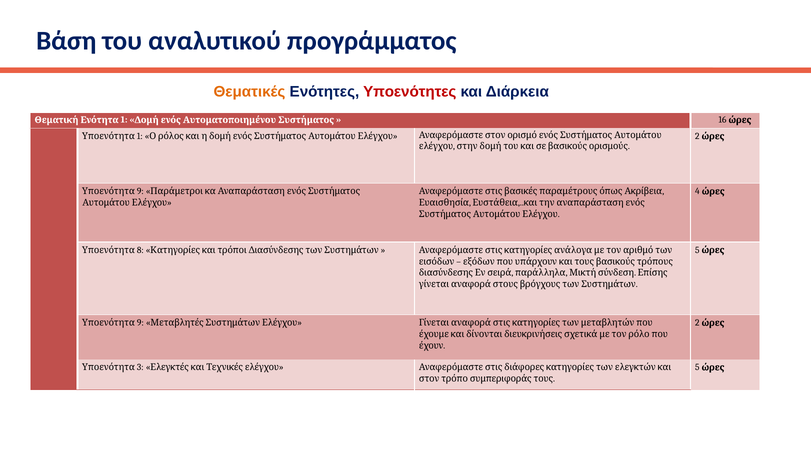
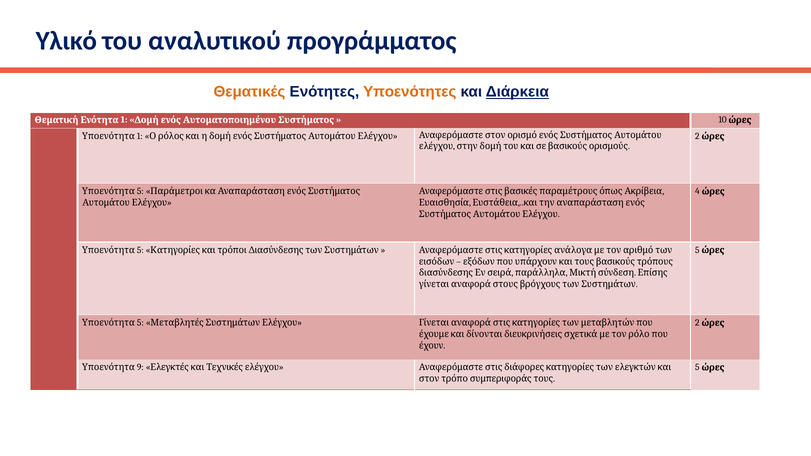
Βάση: Βάση -> Υλικό (66, 41)
Υποενότητες colour: red -> orange (410, 92)
Διάρκεια underline: none -> present (517, 92)
16: 16 -> 10 (723, 120)
9: 9 -> 5 (140, 191)
8: 8 -> 5 (140, 250)
9: 9 -> 5 (140, 323)
3: 3 -> 9 (140, 367)
